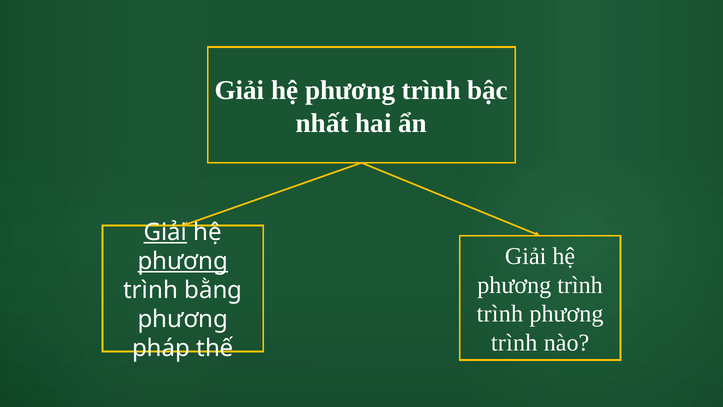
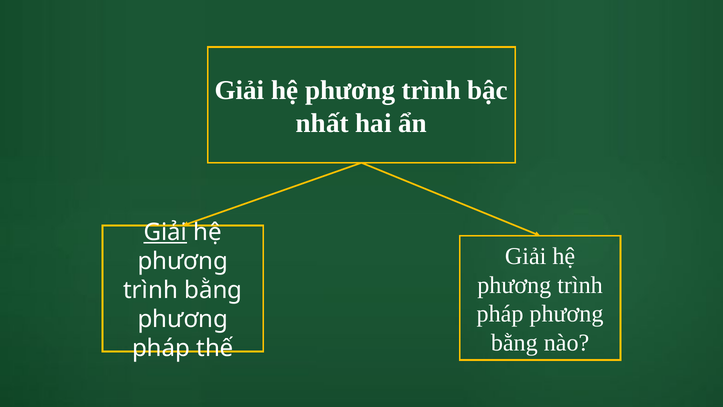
phương underline: present -> none (183, 261)
trình: trình -> pháp (500, 314)
trình: trình -> bằng (514, 343)
